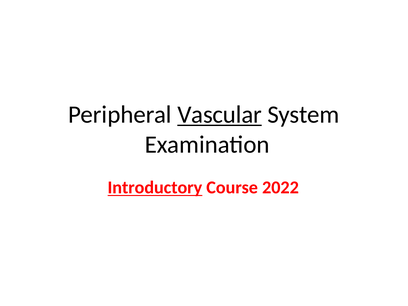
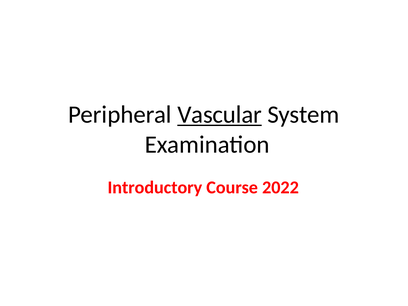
Introductory underline: present -> none (155, 188)
